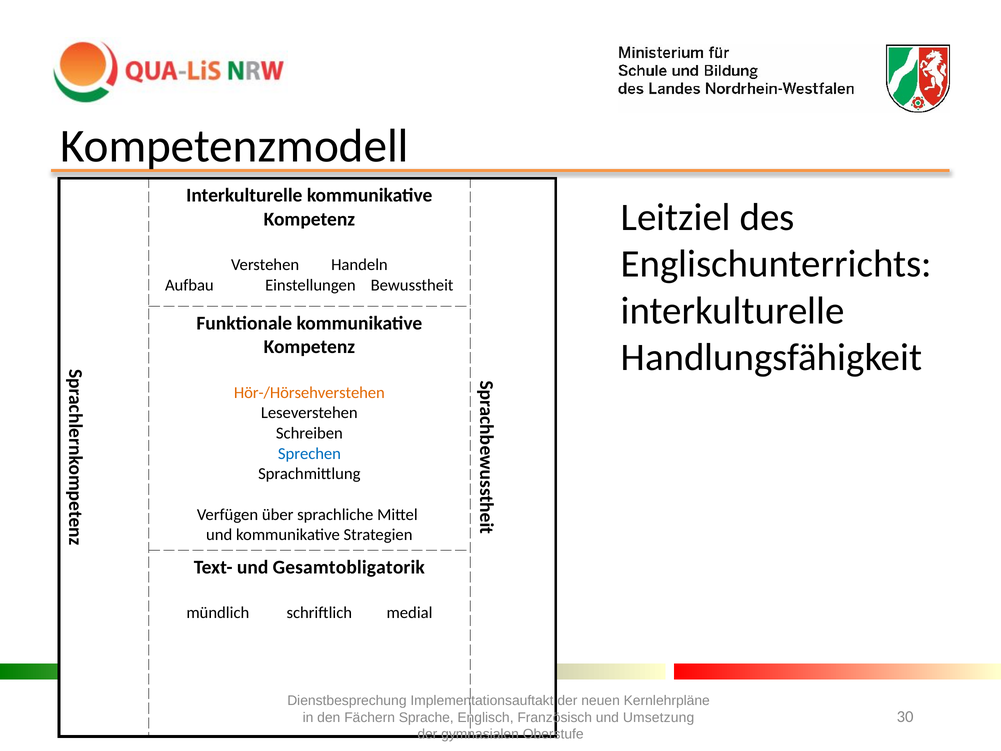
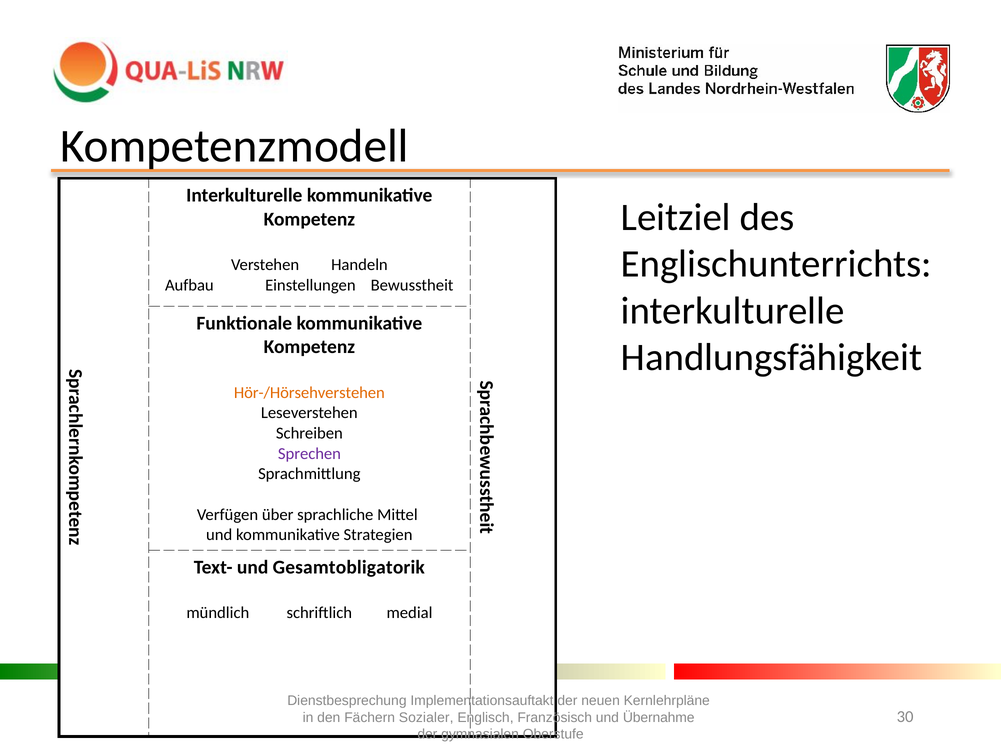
Sprechen colour: blue -> purple (309, 453)
Sprache: Sprache -> Sozialer (426, 717)
Umsetzung: Umsetzung -> Übernahme (659, 717)
